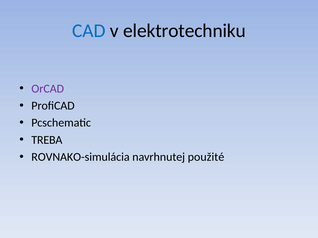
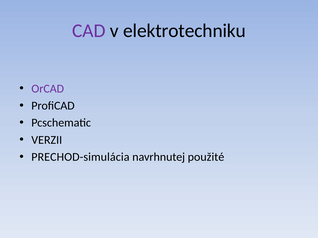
CAD colour: blue -> purple (89, 31)
TREBA: TREBA -> VERZII (47, 140)
ROVNAKO-simulácia: ROVNAKO-simulácia -> PRECHOD-simulácia (80, 157)
